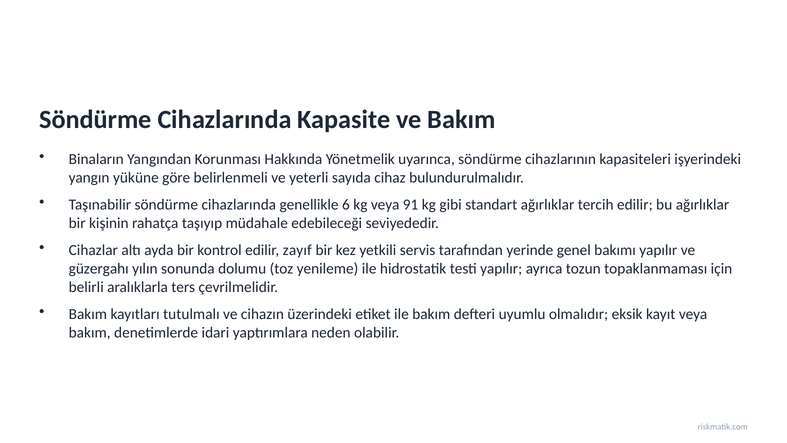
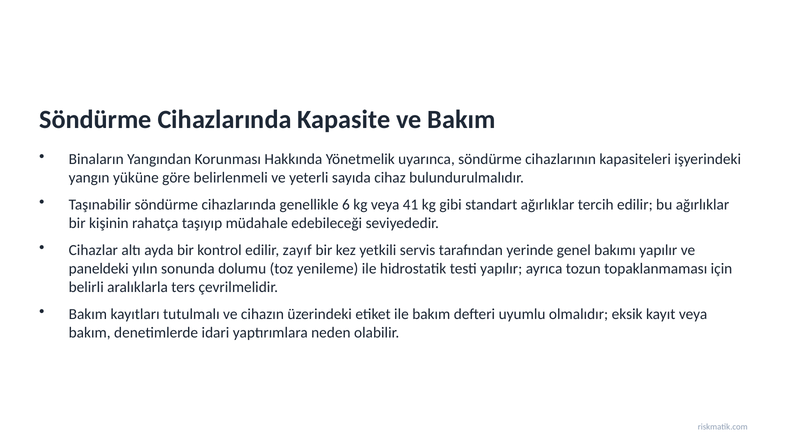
91: 91 -> 41 (411, 205)
güzergahı: güzergahı -> paneldeki (99, 269)
